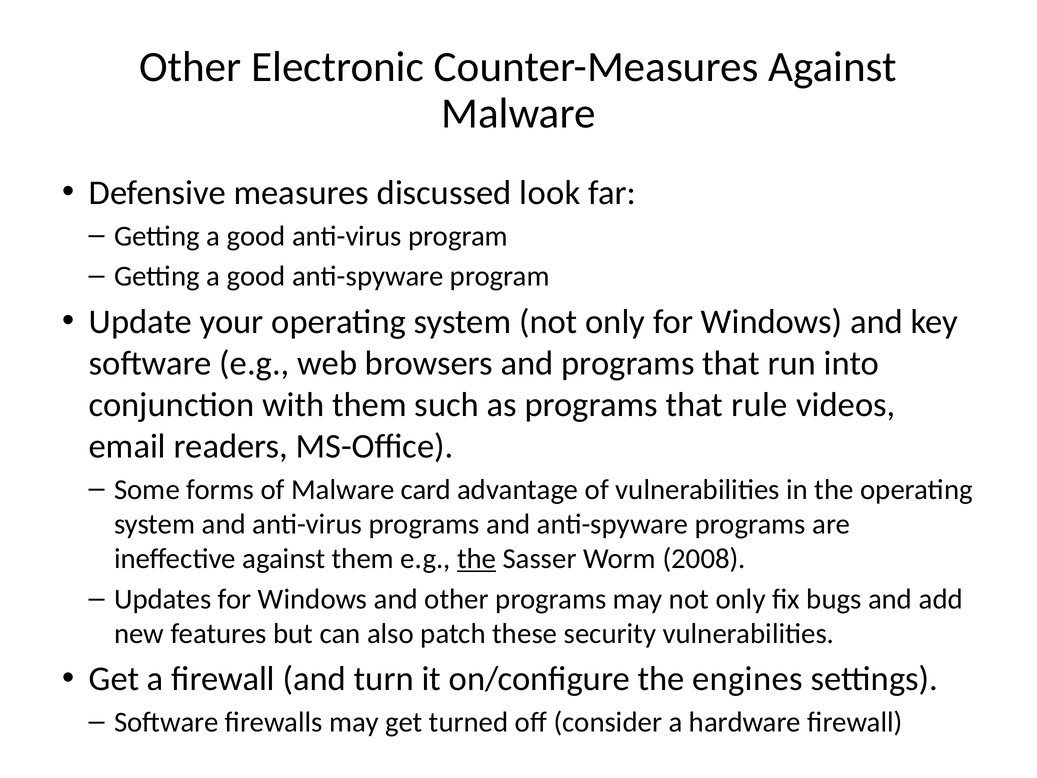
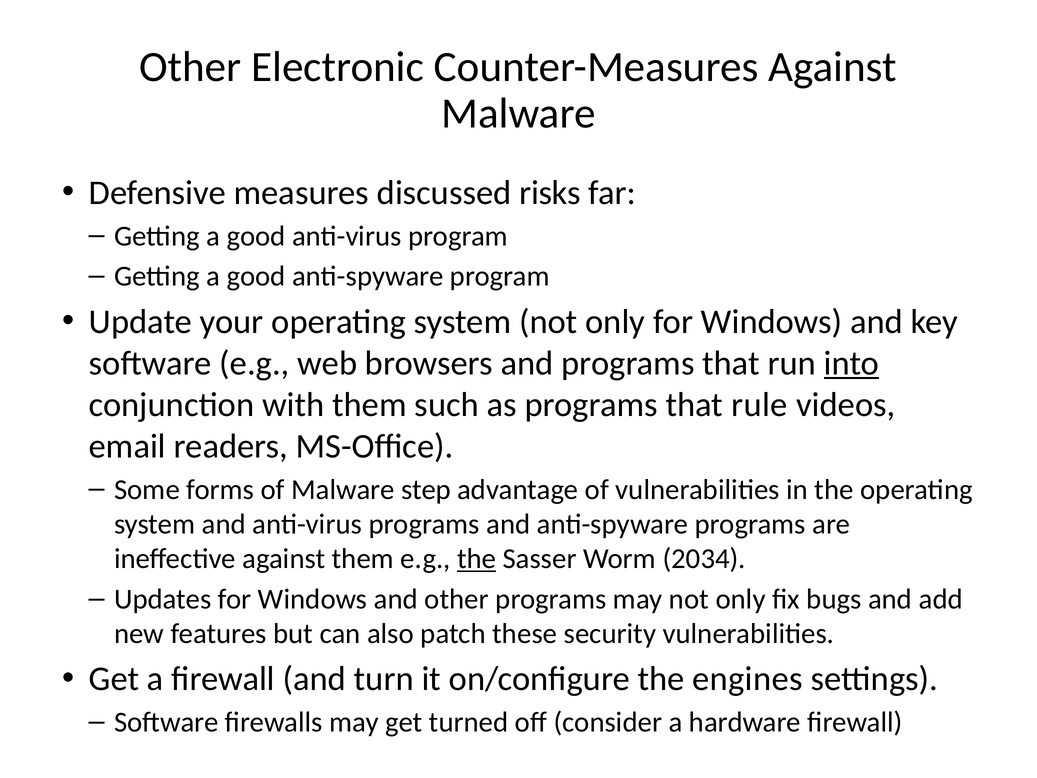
look: look -> risks (550, 193)
into underline: none -> present (852, 363)
card: card -> step (426, 489)
2008: 2008 -> 2034 (704, 559)
